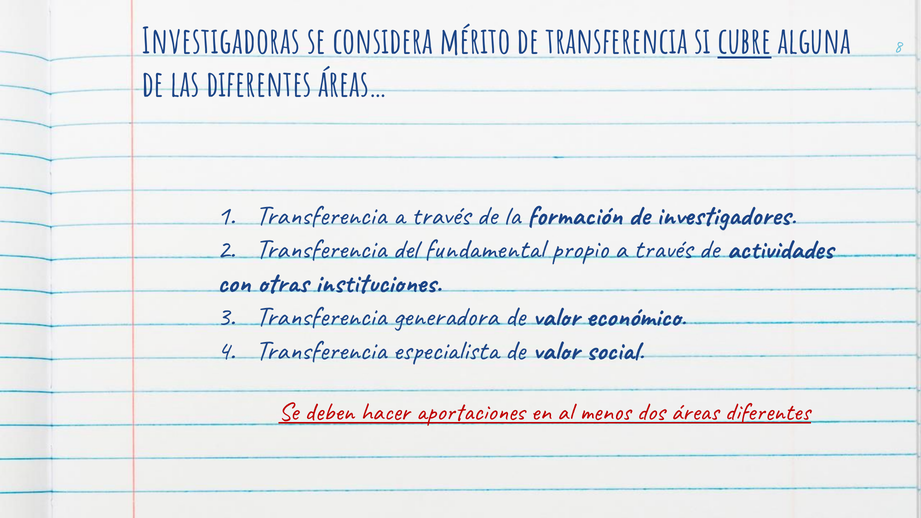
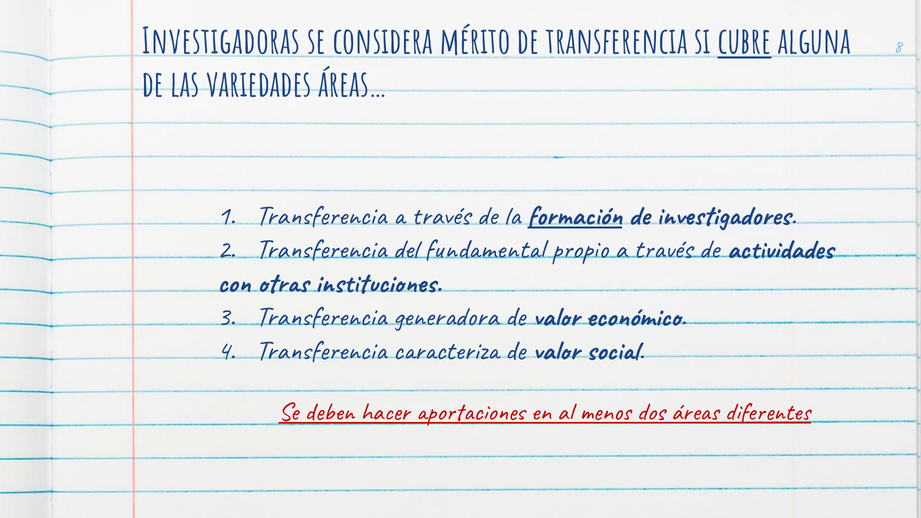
las diferentes: diferentes -> variedades (259, 85)
formación underline: none -> present (575, 215)
especialista: especialista -> caracteriza (446, 350)
